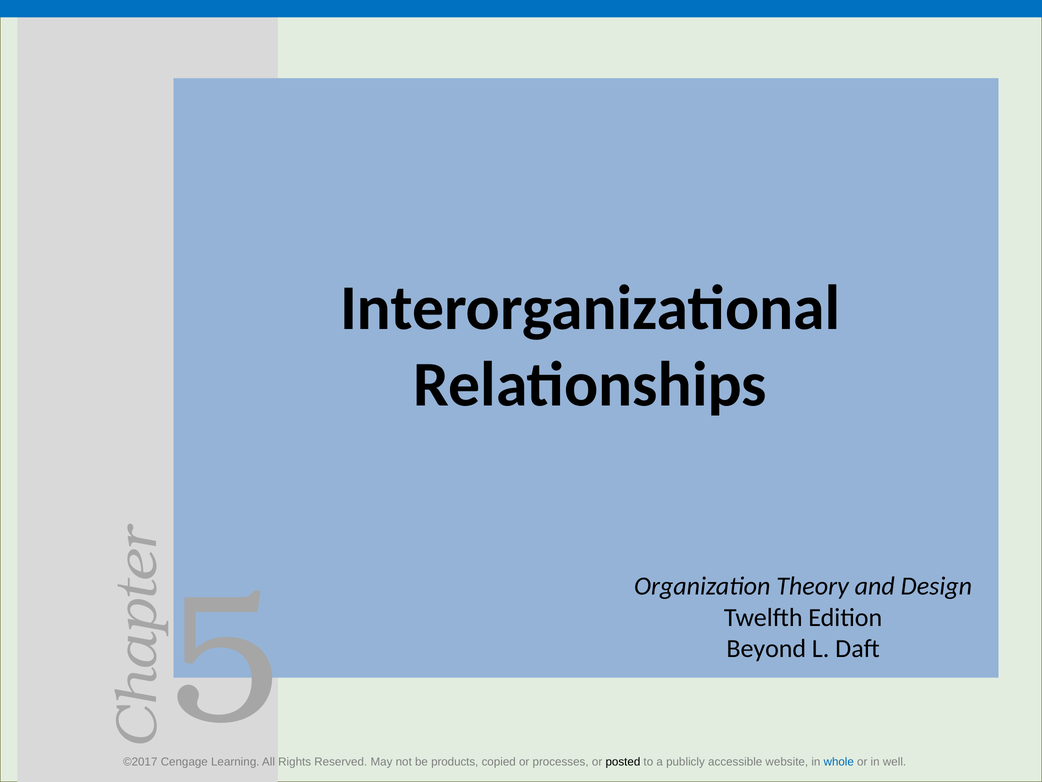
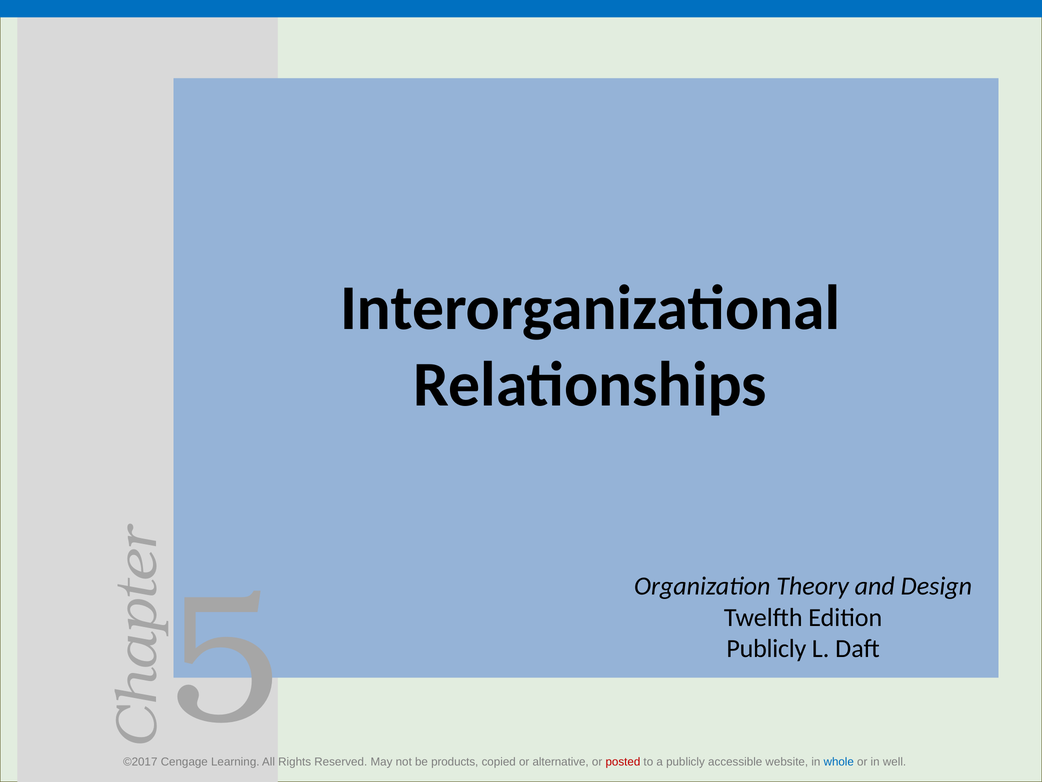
Beyond: Beyond -> Publicly (766, 648)
processes: processes -> alternative (561, 761)
posted colour: black -> red (623, 761)
